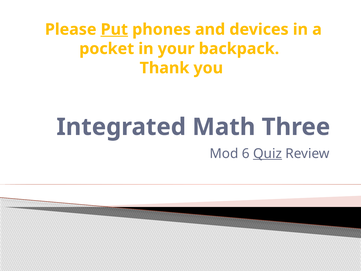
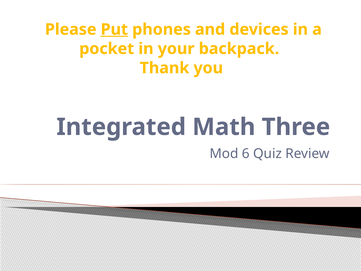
Quiz underline: present -> none (267, 153)
